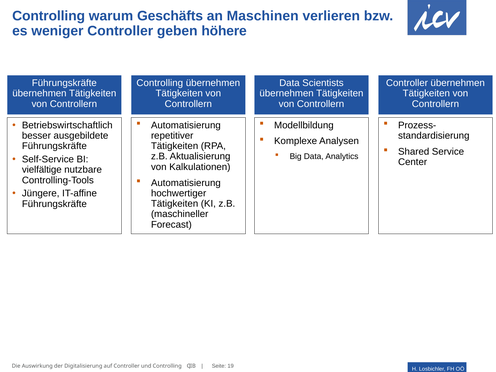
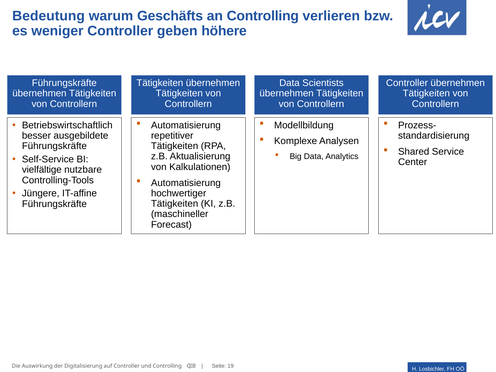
Controlling: Controlling -> Bedeutung (49, 16)
an Maschinen: Maschinen -> Controlling (263, 16)
Controlling: Controlling -> Tätigkeiten (160, 83)
